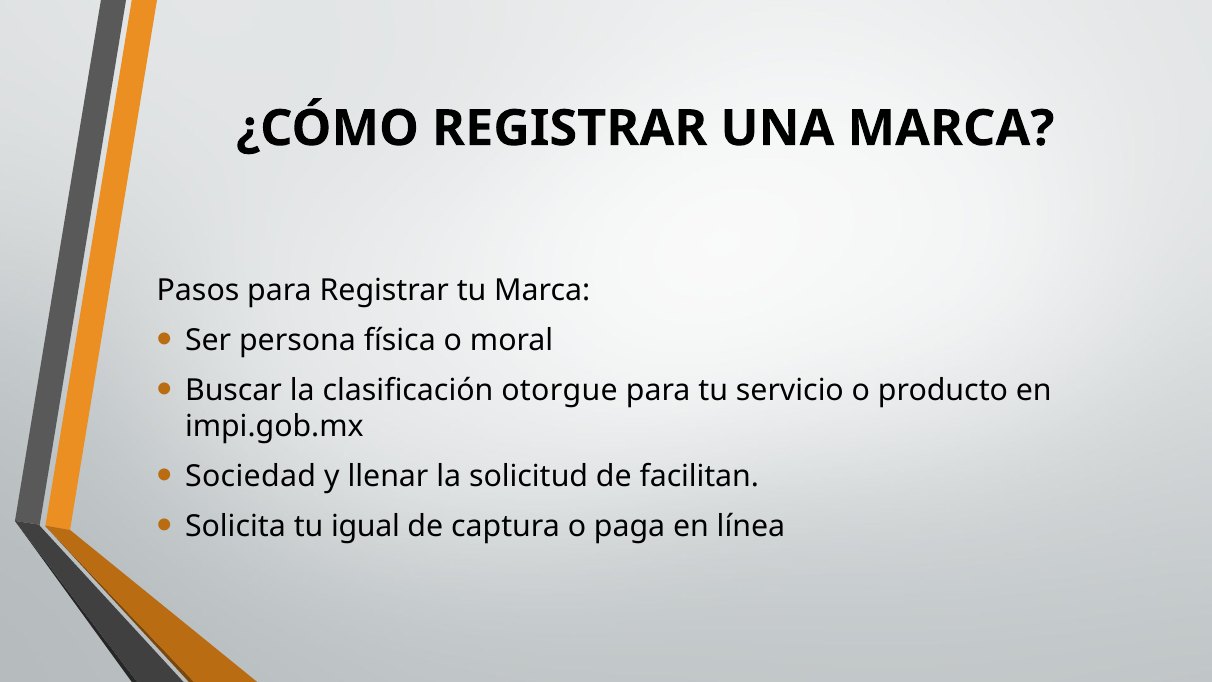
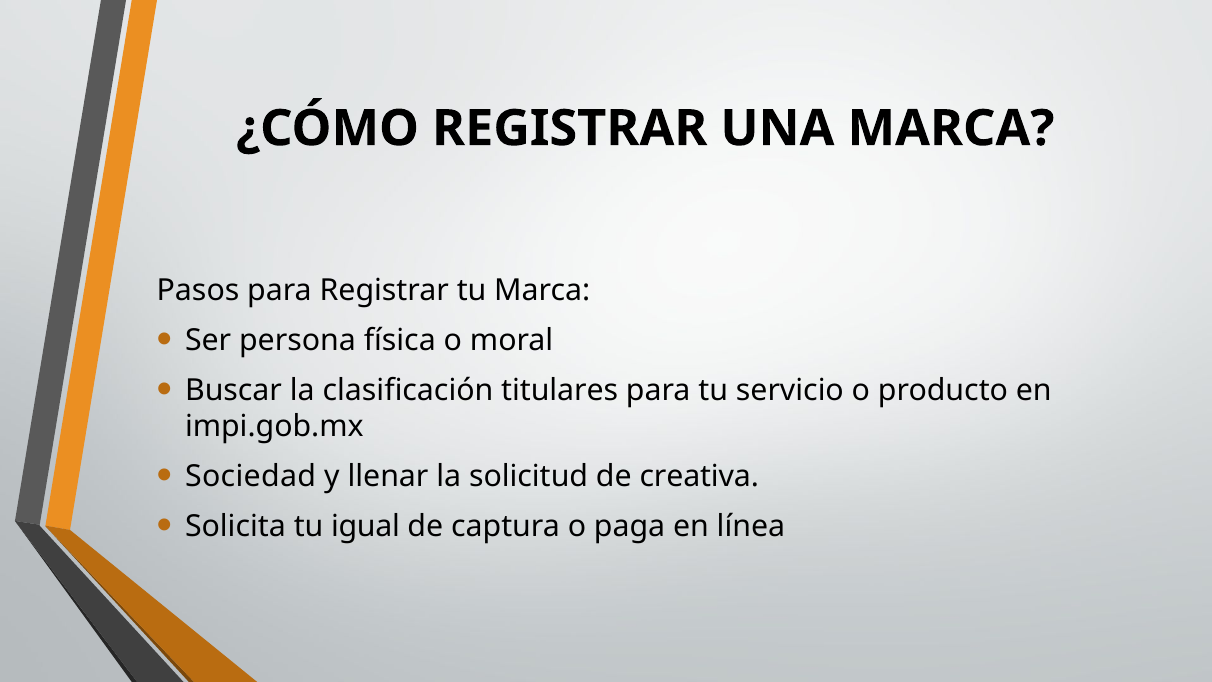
otorgue: otorgue -> titulares (560, 390)
facilitan: facilitan -> creativa (699, 476)
